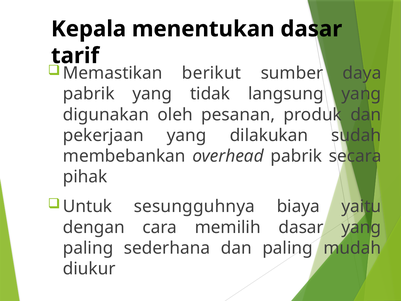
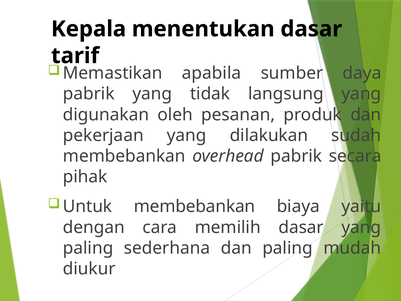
berikut: berikut -> apabila (212, 73)
Untuk sesungguhnya: sesungguhnya -> membebankan (195, 206)
